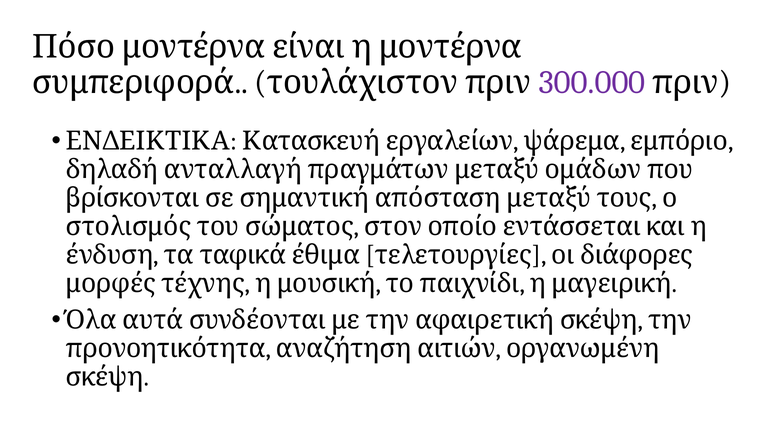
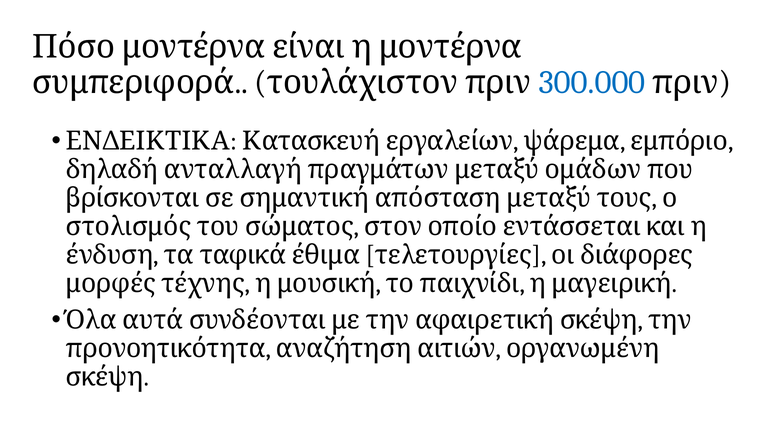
300.000 colour: purple -> blue (592, 82)
